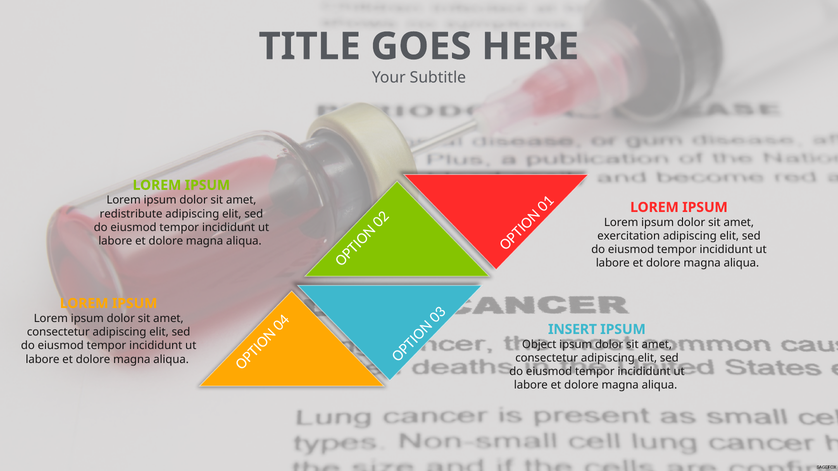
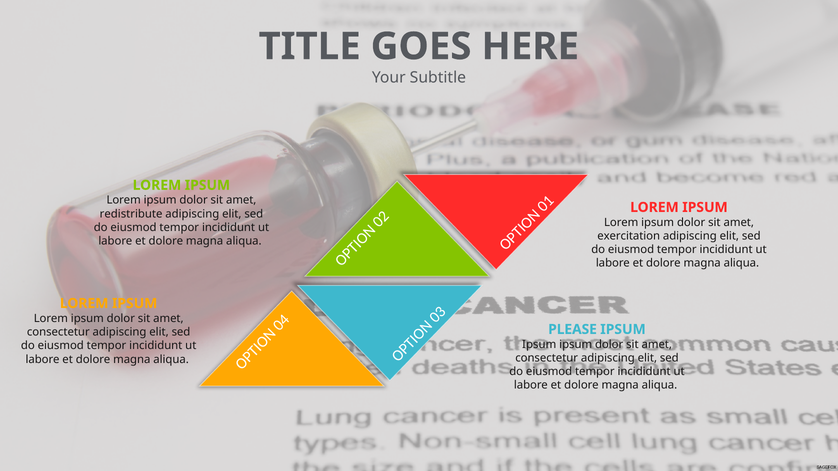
INSERT: INSERT -> PLEASE (573, 330)
Object: Object -> Ipsum (539, 345)
